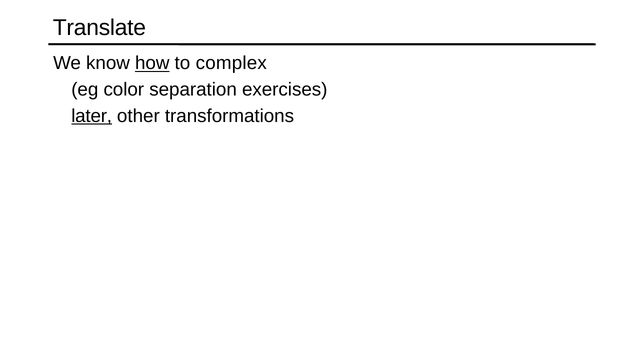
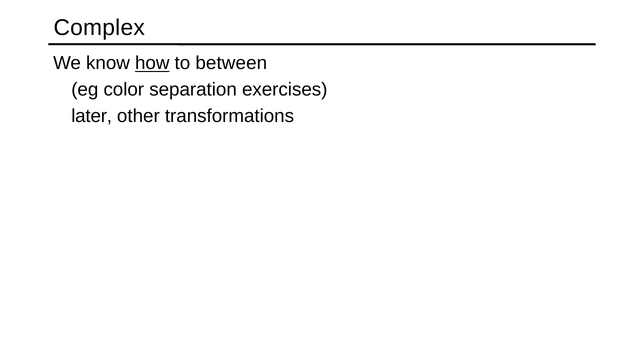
Translate: Translate -> Complex (99, 28)
complex: complex -> between (231, 63)
later underline: present -> none (92, 116)
